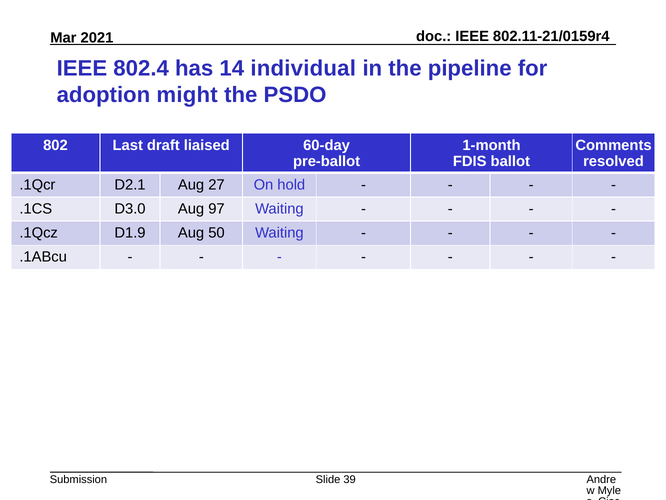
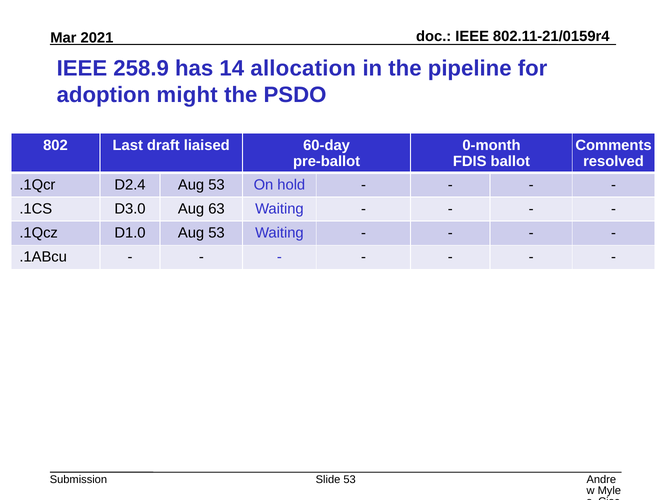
802.4: 802.4 -> 258.9 (141, 68)
individual: individual -> allocation (303, 68)
1-month: 1-month -> 0-month (491, 145)
D2.1: D2.1 -> D2.4 (130, 185)
27: 27 -> 53 (216, 185)
97: 97 -> 63 (216, 209)
D1.9: D1.9 -> D1.0 (130, 233)
50: 50 -> 53 (216, 233)
Slide 39: 39 -> 53 (350, 479)
